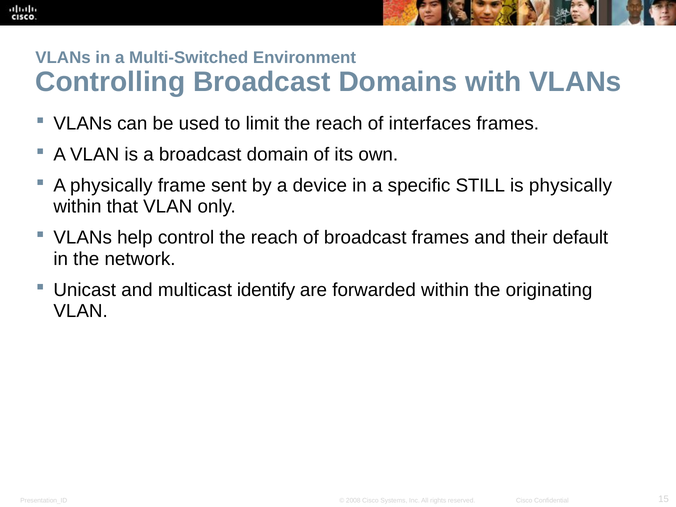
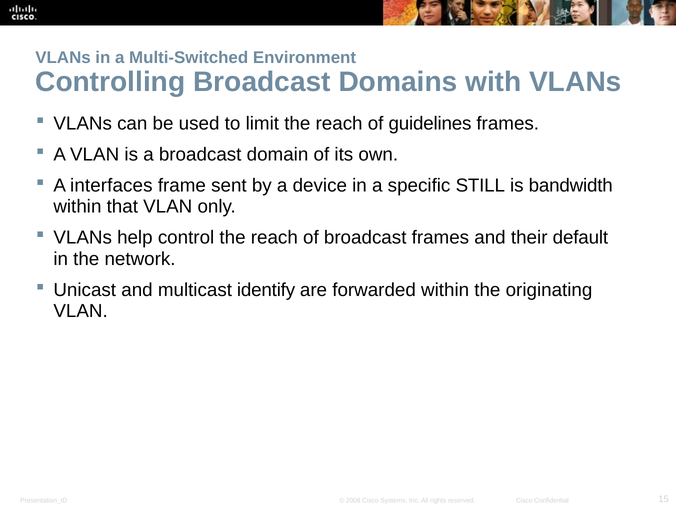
interfaces: interfaces -> guidelines (430, 124)
A physically: physically -> interfaces (111, 185)
is physically: physically -> bandwidth (571, 185)
